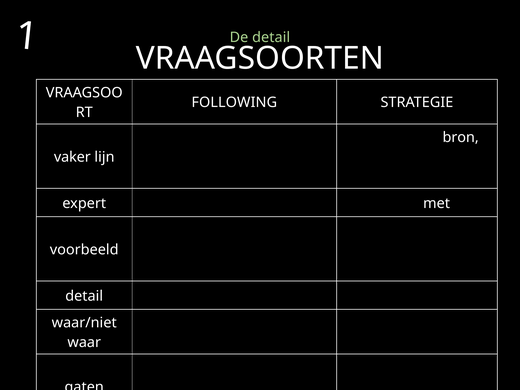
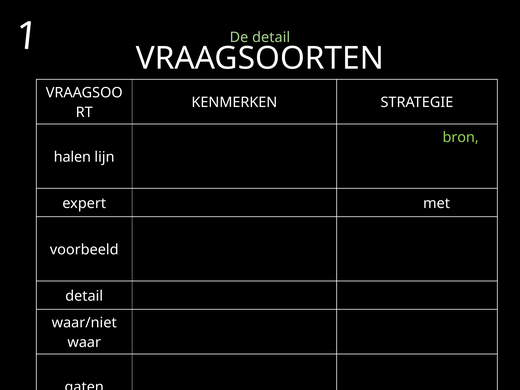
FOLLOWING: FOLLOWING -> KENMERKEN (234, 102)
bron colour: white -> light green (461, 137)
vaker: vaker -> halen (72, 157)
